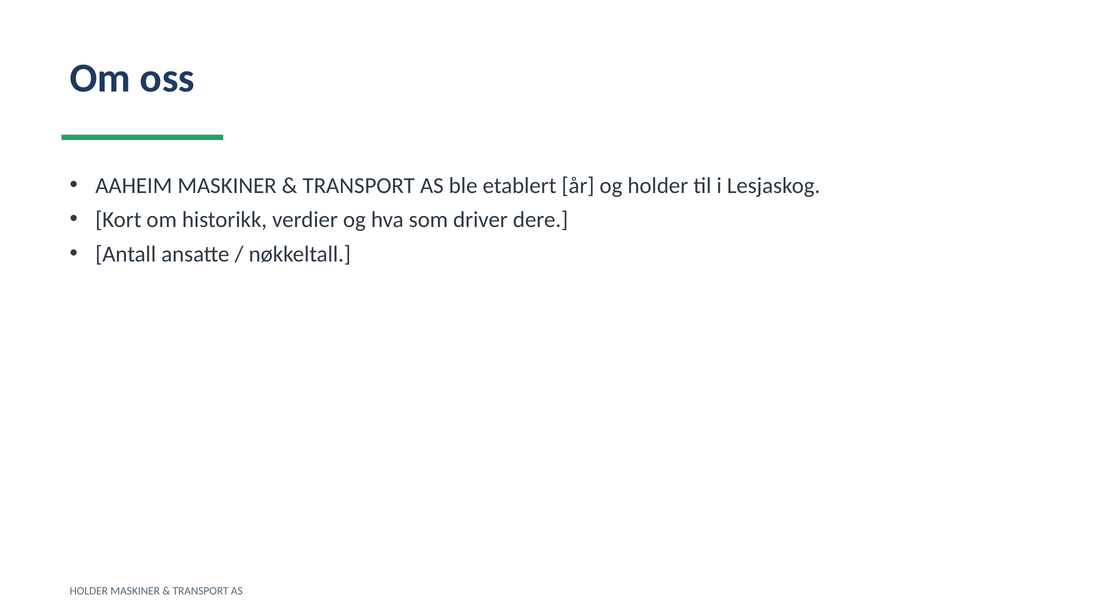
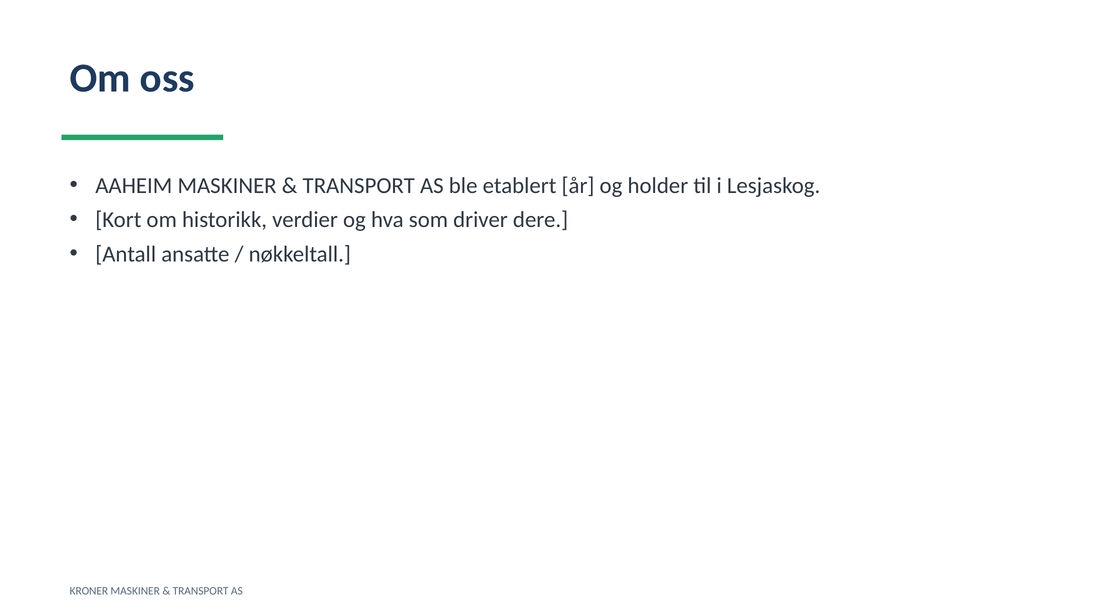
HOLDER: HOLDER -> KRONER (89, 591)
